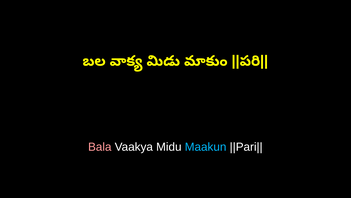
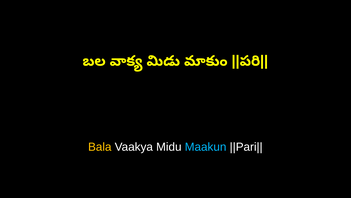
Bala colour: pink -> yellow (100, 146)
